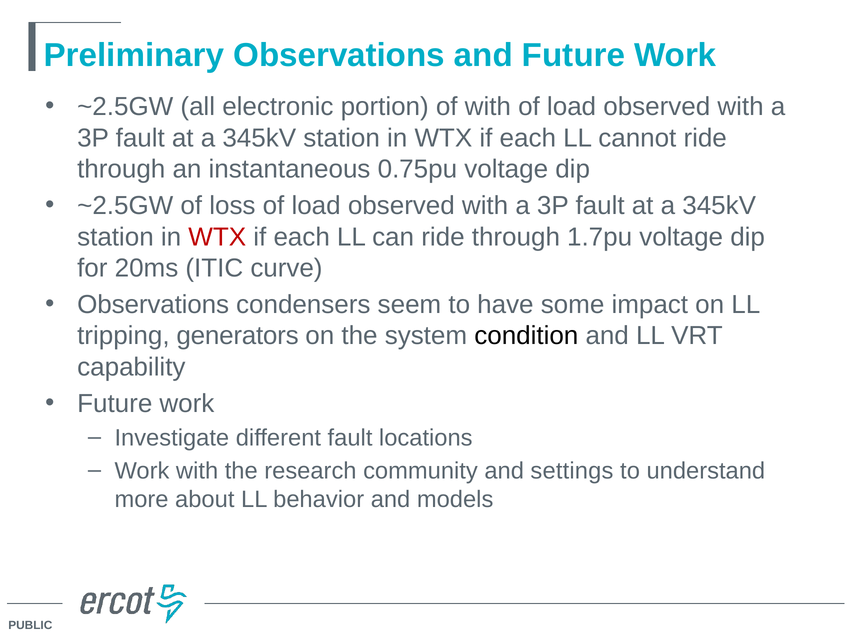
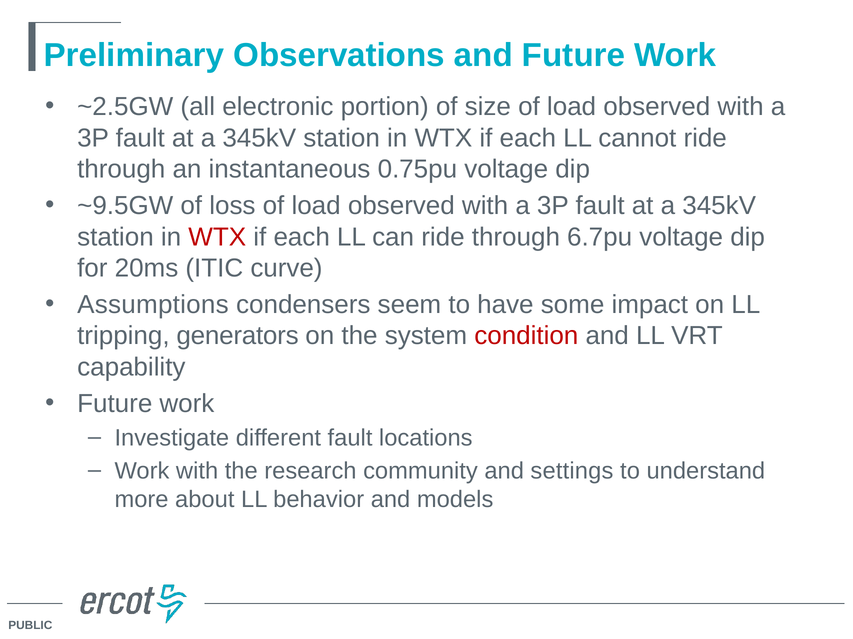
of with: with -> size (488, 107)
~2.5GW: ~2.5GW -> ~9.5GW (125, 206)
1.7pu: 1.7pu -> 6.7pu (600, 237)
Observations: Observations -> Assumptions (153, 305)
condition colour: black -> red (526, 336)
